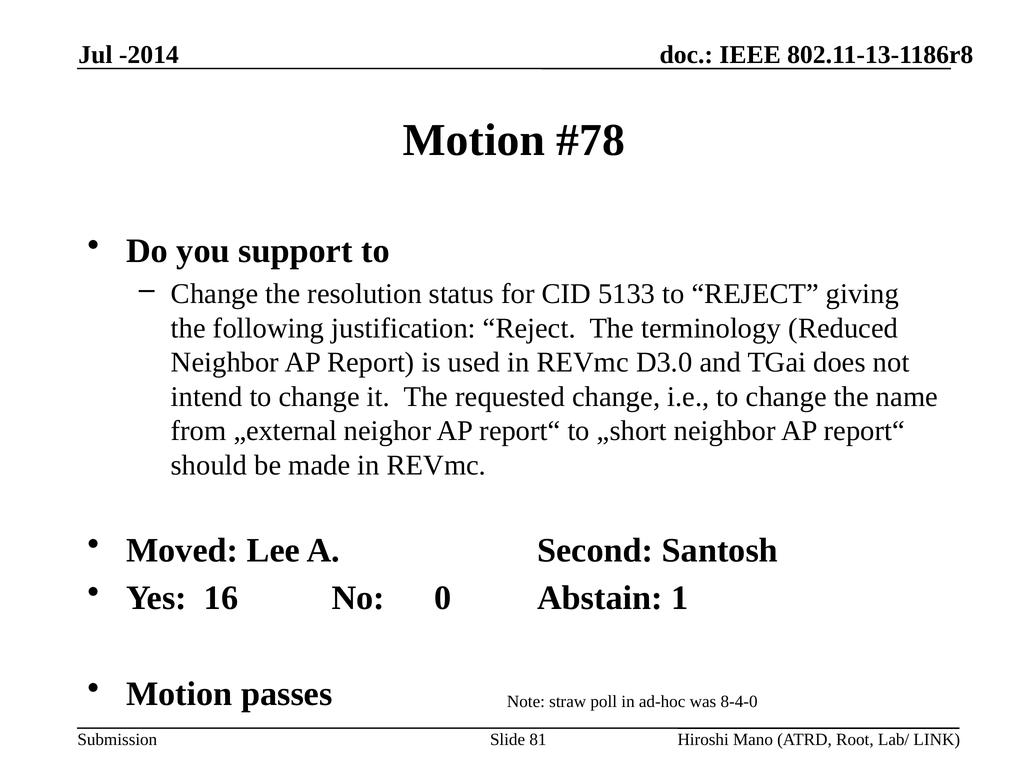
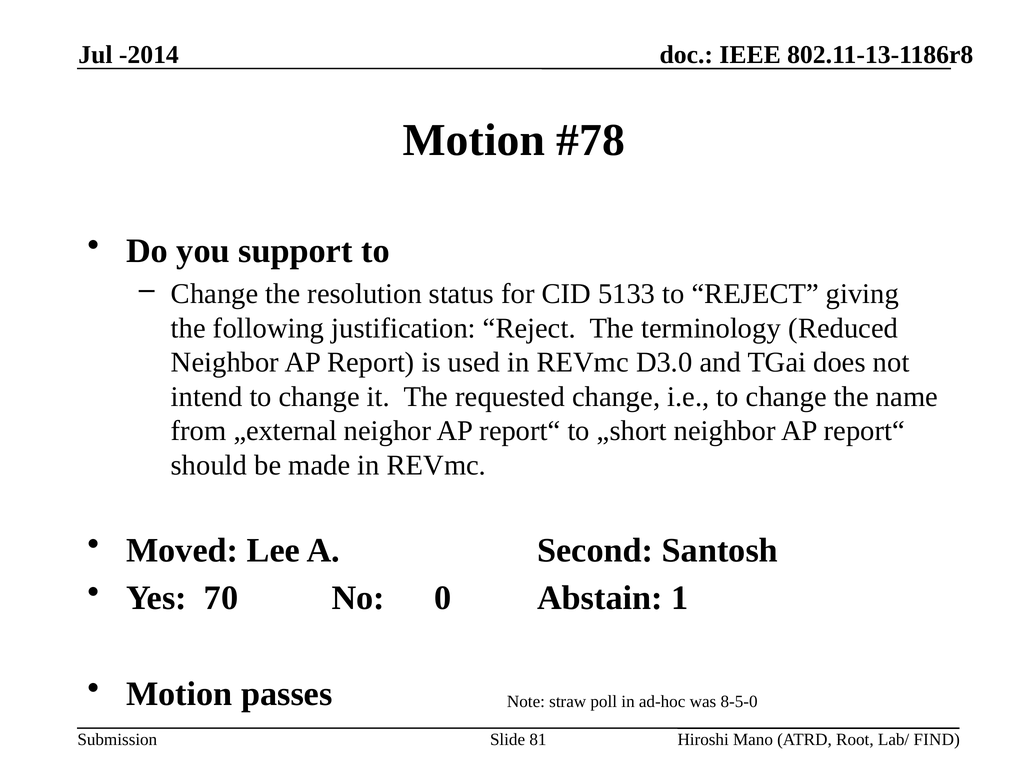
16: 16 -> 70 (221, 598)
8-4-0: 8-4-0 -> 8-5-0 (739, 702)
LINK: LINK -> FIND (937, 739)
